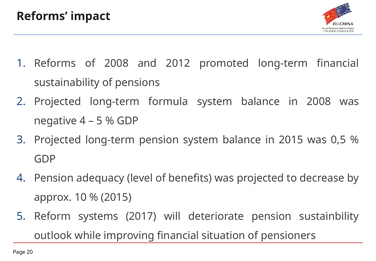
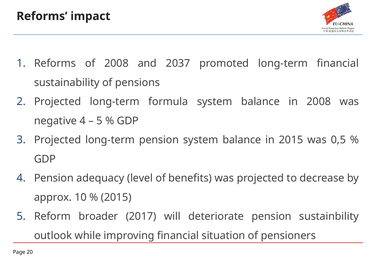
2012: 2012 -> 2037 (178, 63)
systems: systems -> broader (98, 216)
